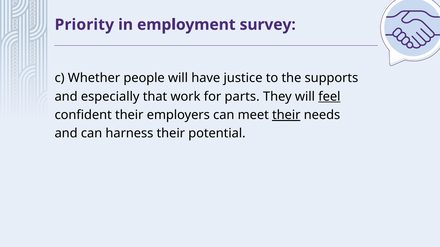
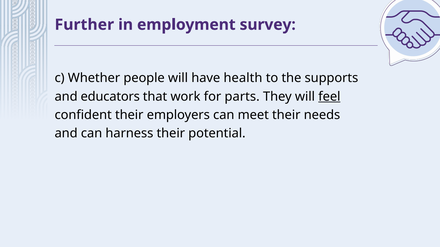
Priority: Priority -> Further (84, 25)
justice: justice -> health (243, 78)
especially: especially -> educators (110, 97)
their underline: present -> none (286, 115)
